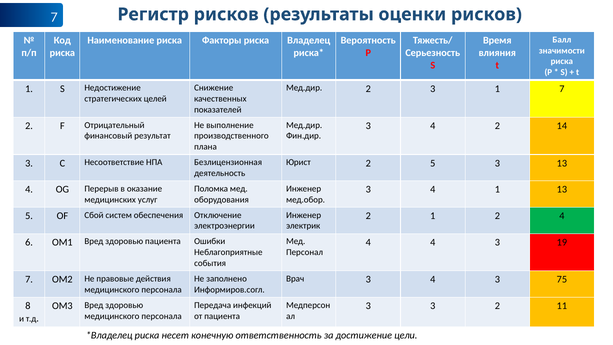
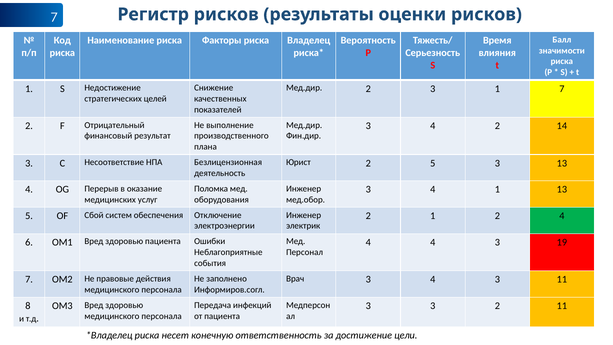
3 75: 75 -> 11 (562, 279)
